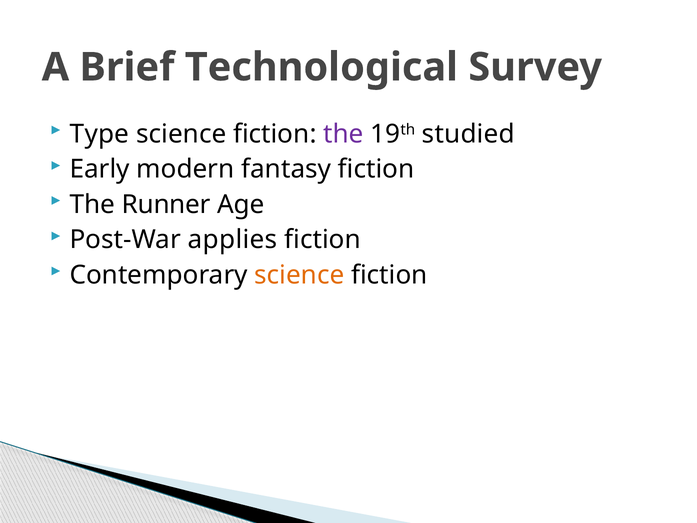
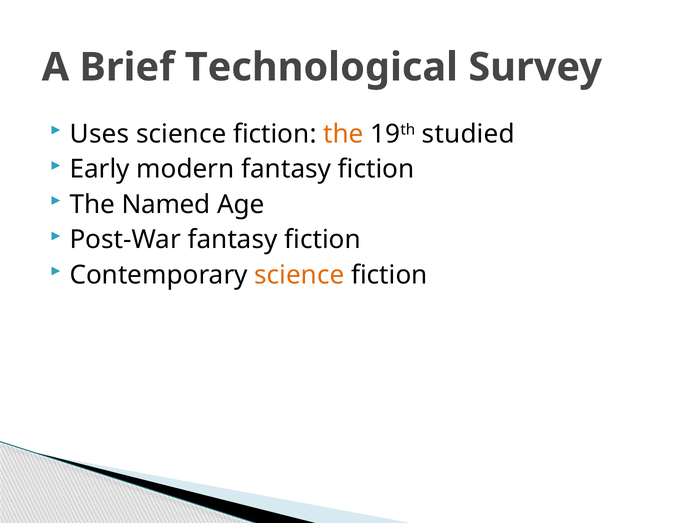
Type: Type -> Uses (99, 134)
the colour: purple -> orange (343, 134)
Runner: Runner -> Named (166, 204)
Post-War applies: applies -> fantasy (233, 240)
